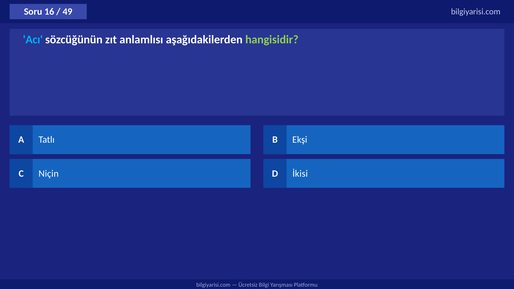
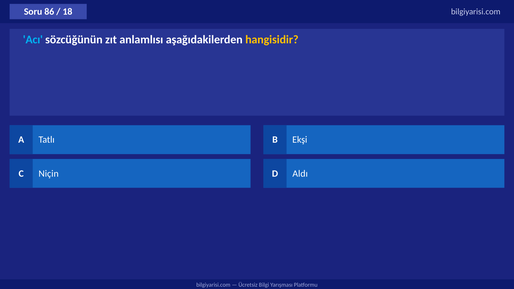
16: 16 -> 86 (49, 12)
49: 49 -> 18 (67, 12)
hangisidir colour: light green -> yellow (272, 40)
İkisi: İkisi -> Aldı (300, 174)
